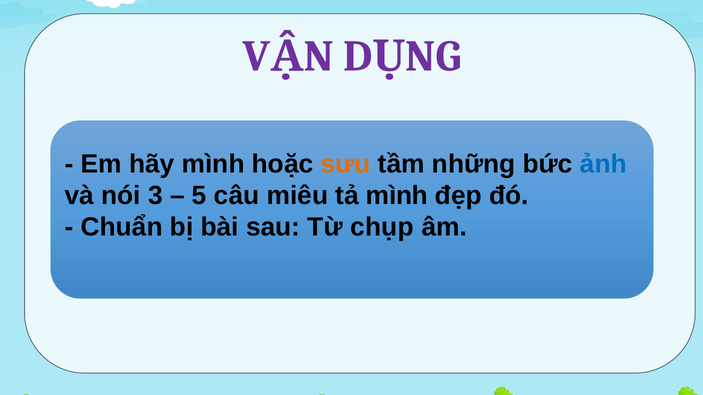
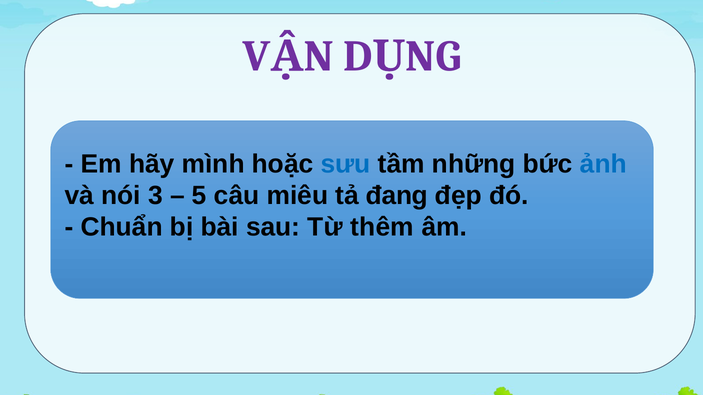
sưu colour: orange -> blue (346, 164)
tả mình: mình -> đang (397, 196)
chụp: chụp -> thêm (382, 228)
